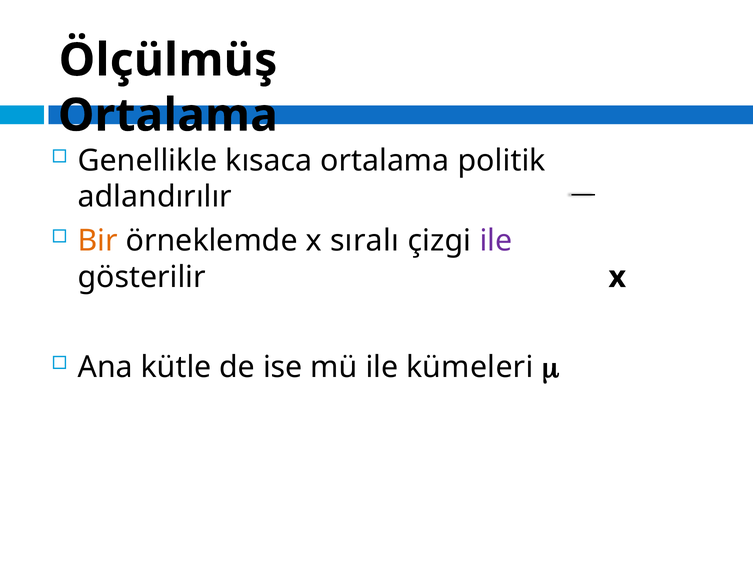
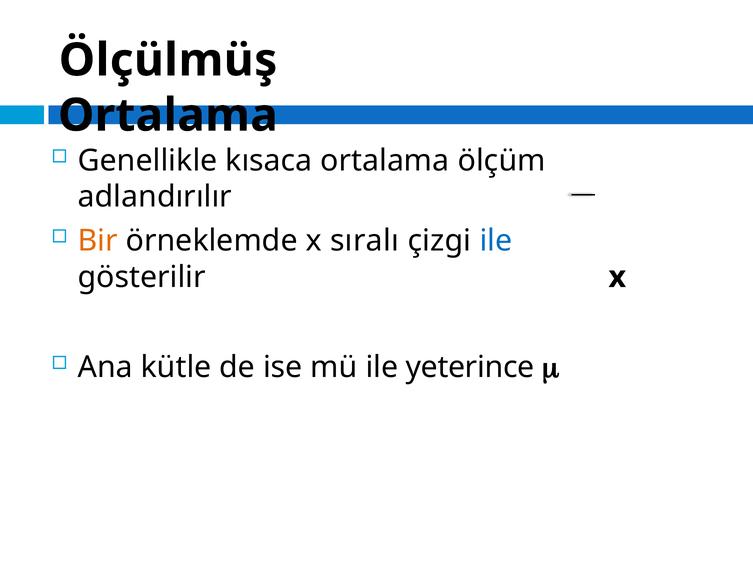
politik: politik -> ölçüm (502, 160)
ile colour: purple -> blue (496, 240)
kümeleri: kümeleri -> yeterince (470, 367)
